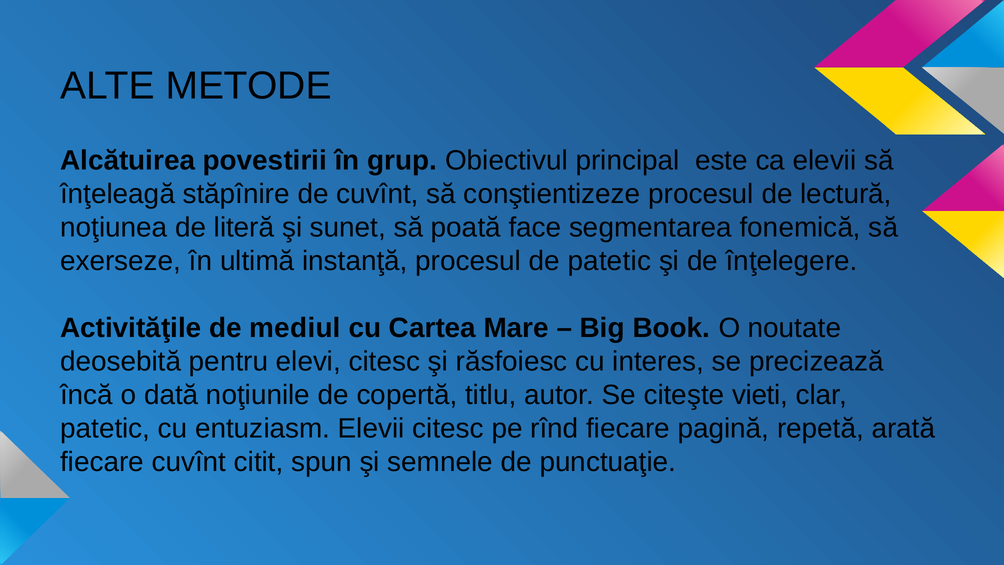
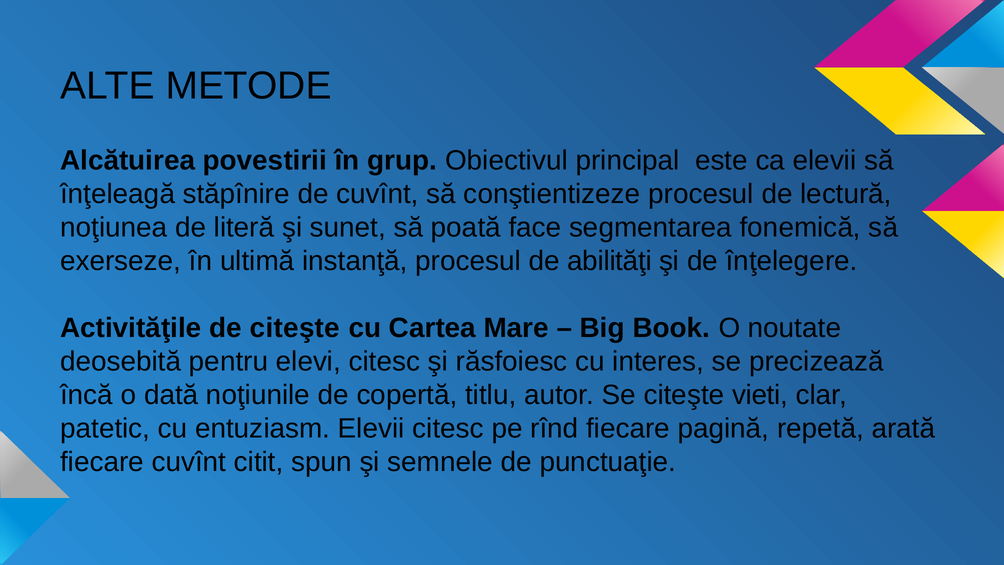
de patetic: patetic -> abilităţi (610, 261)
de mediul: mediul -> citeşte (295, 328)
